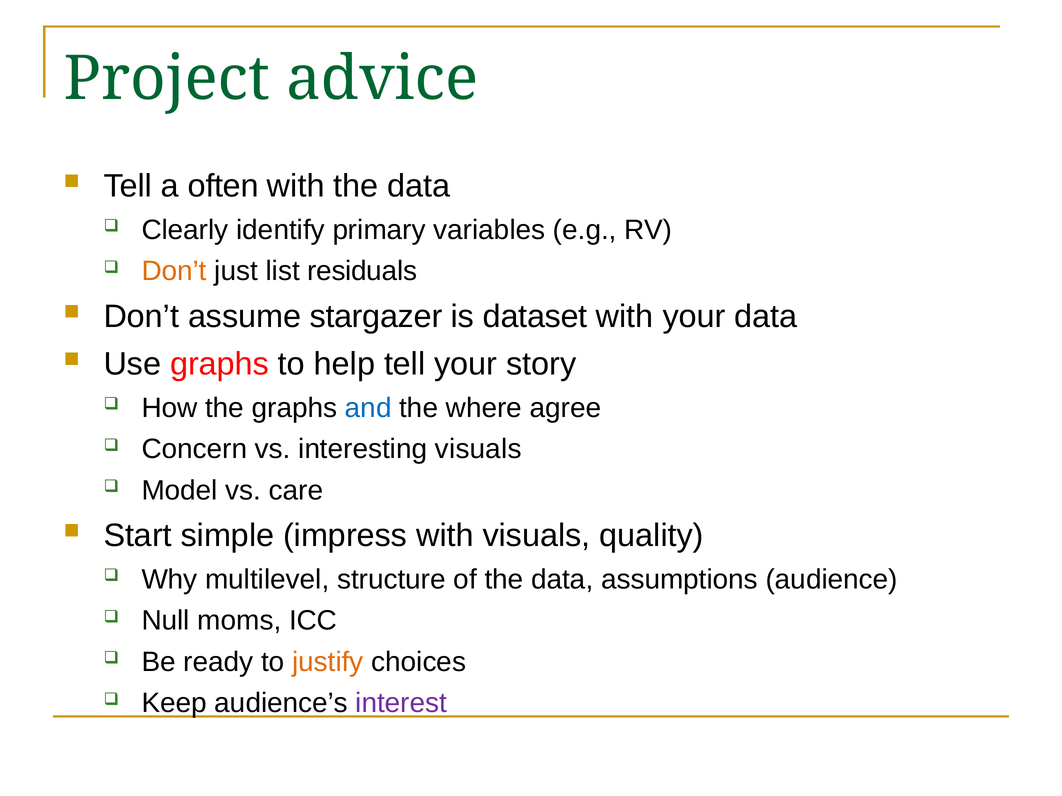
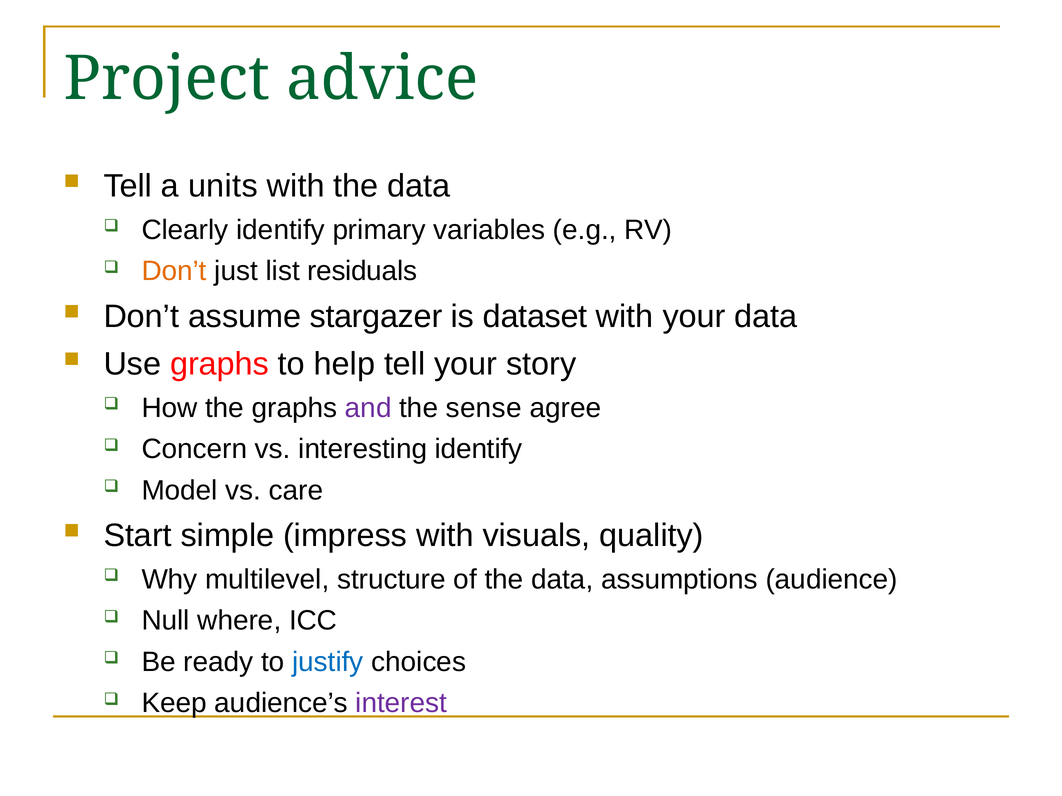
often: often -> units (223, 186)
and colour: blue -> purple (368, 408)
where: where -> sense (484, 408)
interesting visuals: visuals -> identify (478, 449)
moms: moms -> where (239, 621)
justify colour: orange -> blue (328, 662)
